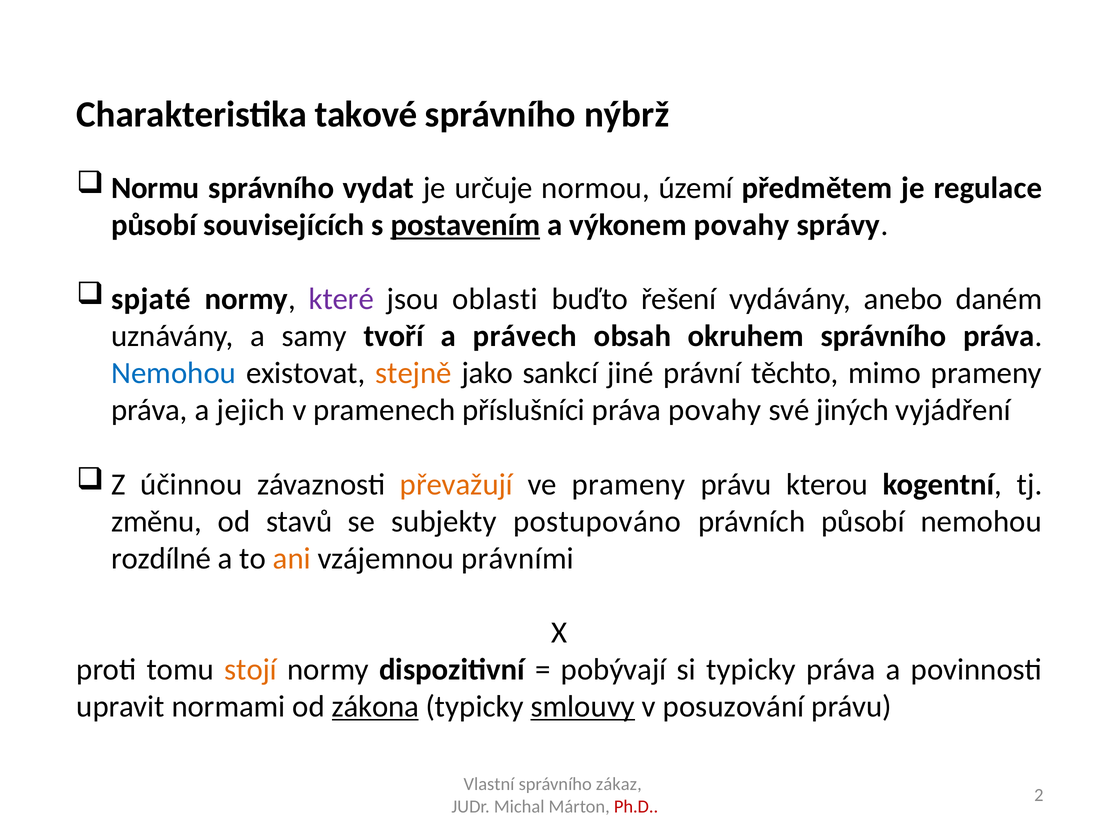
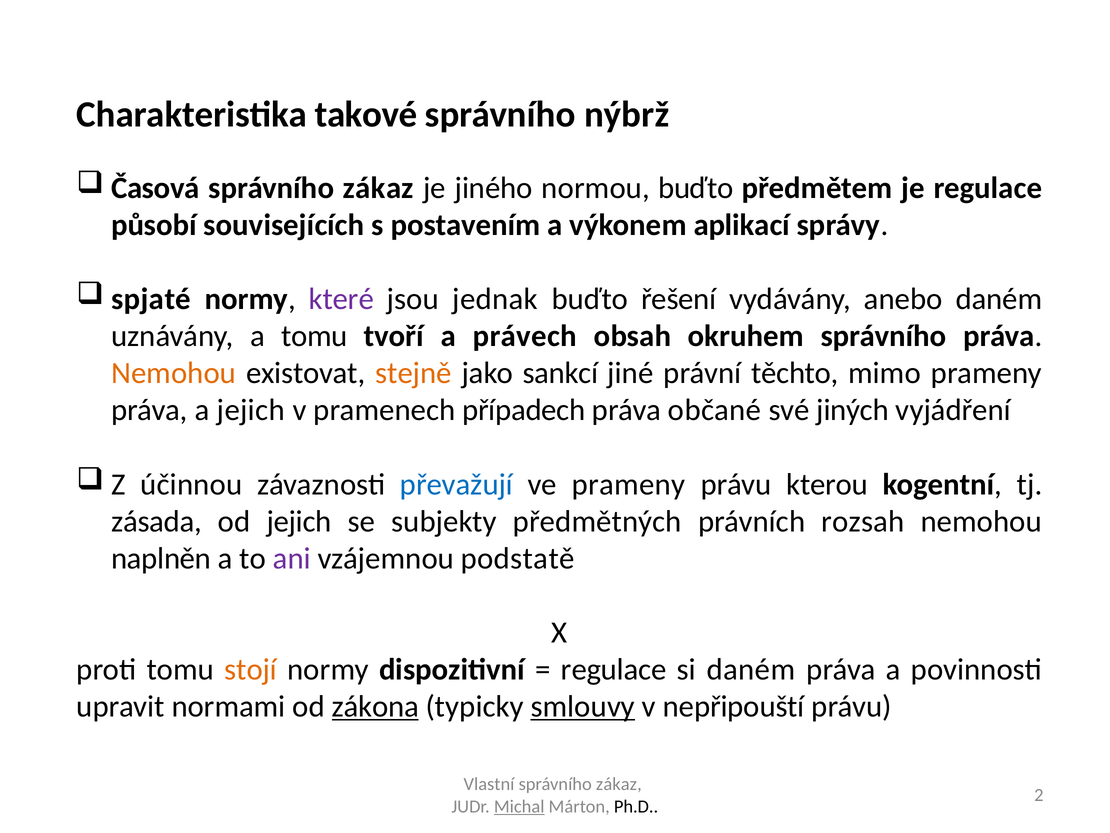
Normu: Normu -> Časová (155, 188)
vydat: vydat -> zákaz (378, 188)
určuje: určuje -> jiného (494, 188)
normou území: území -> buďto (696, 188)
postavením underline: present -> none (465, 225)
výkonem povahy: povahy -> aplikací (742, 225)
oblasti: oblasti -> jednak (495, 299)
a samy: samy -> tomu (314, 336)
Nemohou colour: blue -> orange (174, 373)
příslušníci: příslušníci -> případech (524, 410)
práva povahy: povahy -> občané (715, 410)
převažují colour: orange -> blue (456, 484)
změnu: změnu -> zásada (157, 521)
od stavů: stavů -> jejich (299, 521)
postupováno: postupováno -> předmětných (597, 521)
právních působí: působí -> rozsah (863, 521)
rozdílné: rozdílné -> naplněn (161, 558)
ani colour: orange -> purple (292, 558)
právními: právními -> podstatě (518, 558)
pobývají: pobývají -> regulace (614, 669)
si typicky: typicky -> daném (751, 669)
posuzování: posuzování -> nepřipouští (734, 706)
Michal underline: none -> present (519, 806)
Ph.D colour: red -> black (636, 806)
